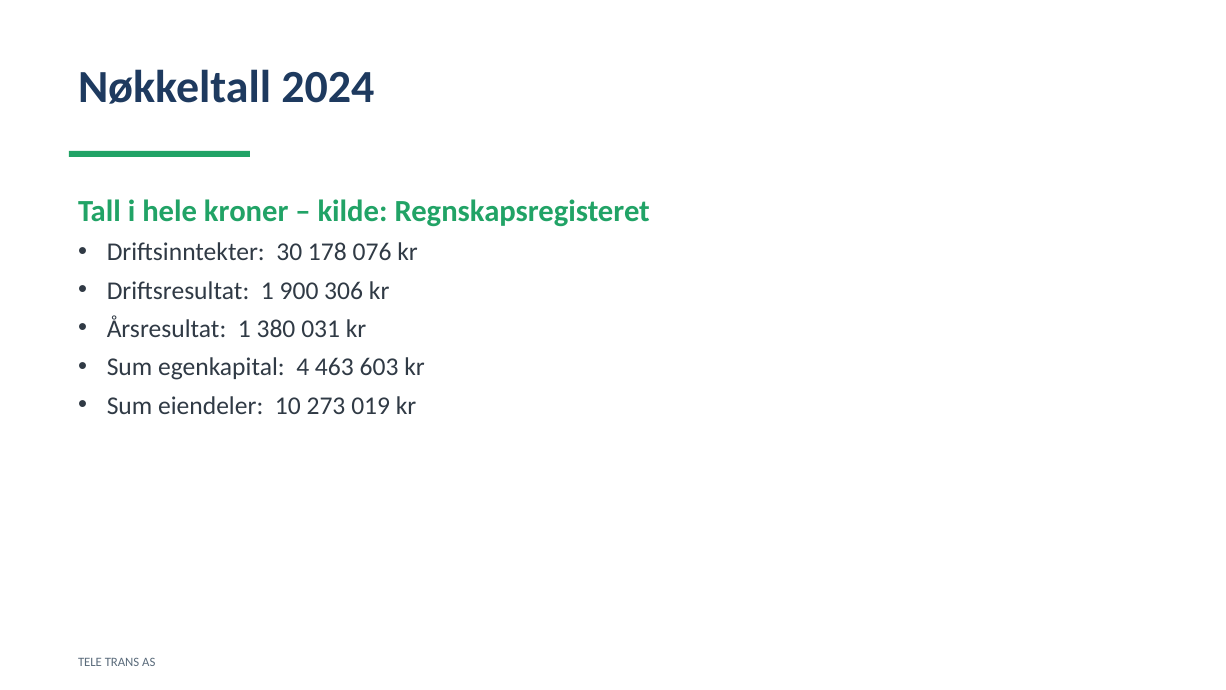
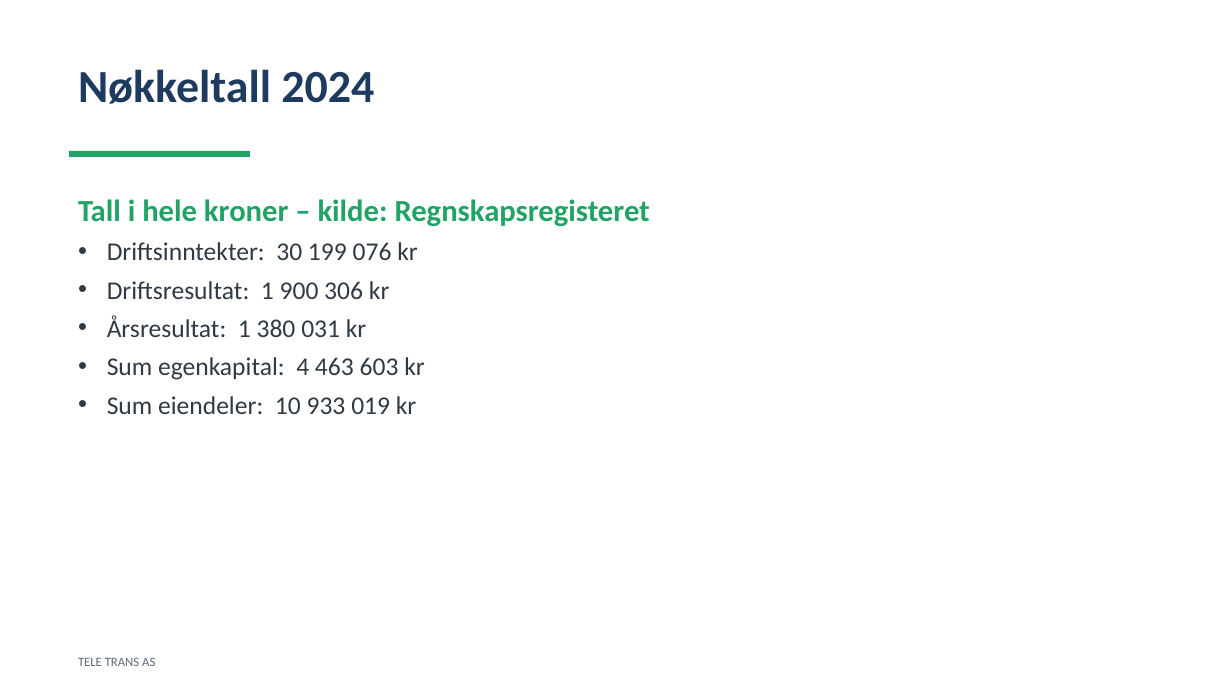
178: 178 -> 199 (327, 252)
273: 273 -> 933 (326, 405)
